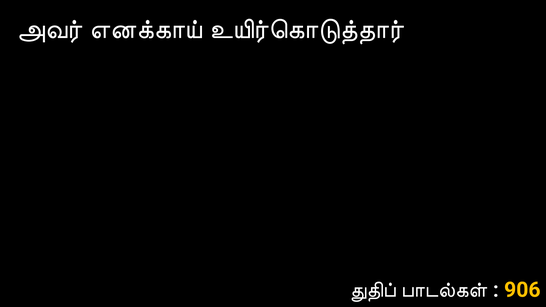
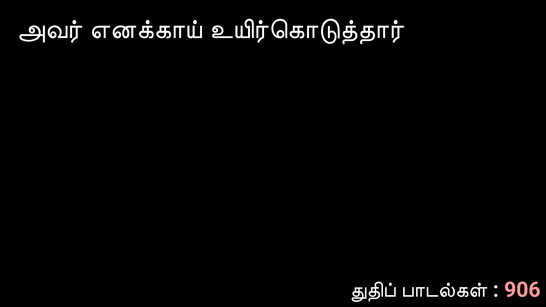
906 colour: yellow -> pink (522, 290)
